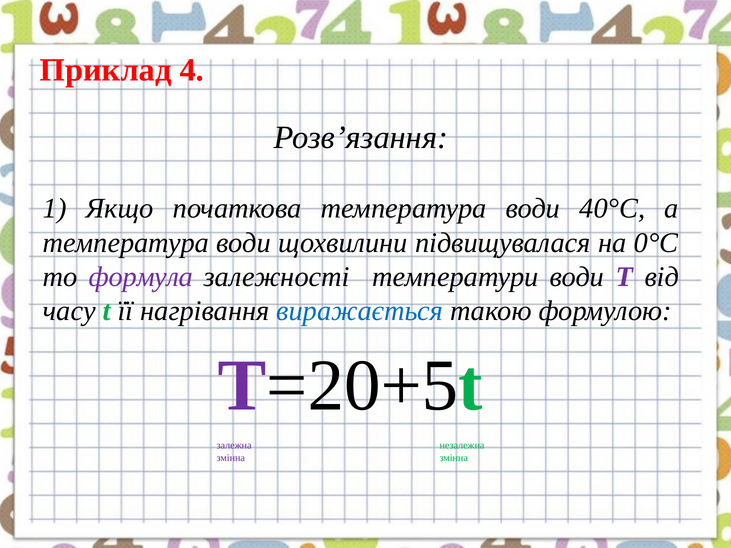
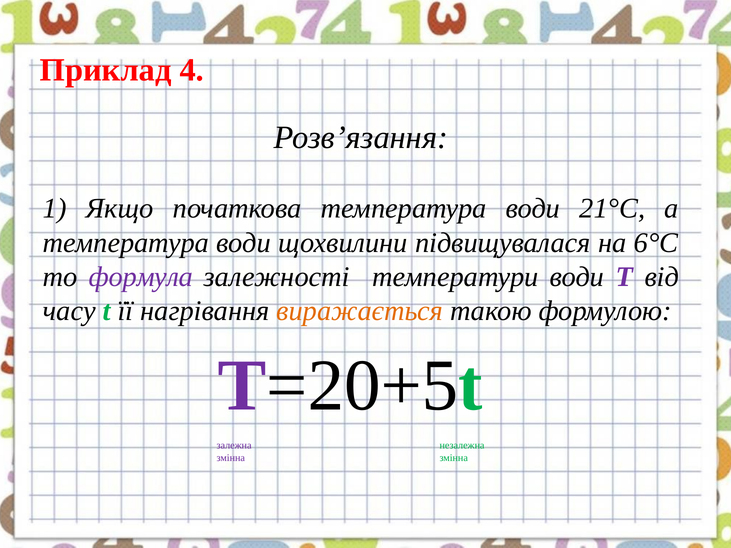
40°С: 40°С -> 21°С (612, 209)
0°С: 0°С -> 6°С (656, 243)
виражається colour: blue -> orange (360, 311)
